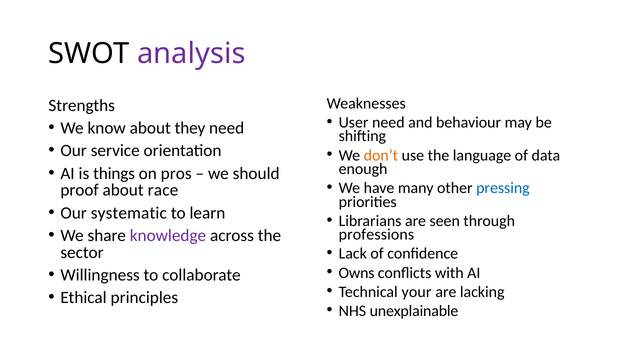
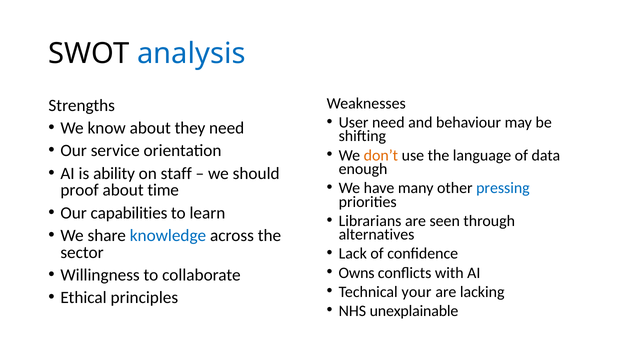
analysis colour: purple -> blue (191, 53)
things: things -> ability (114, 173)
pros: pros -> staff (176, 173)
race: race -> time (163, 190)
systematic: systematic -> capabilities (129, 213)
knowledge colour: purple -> blue (168, 235)
professions: professions -> alternatives (377, 235)
